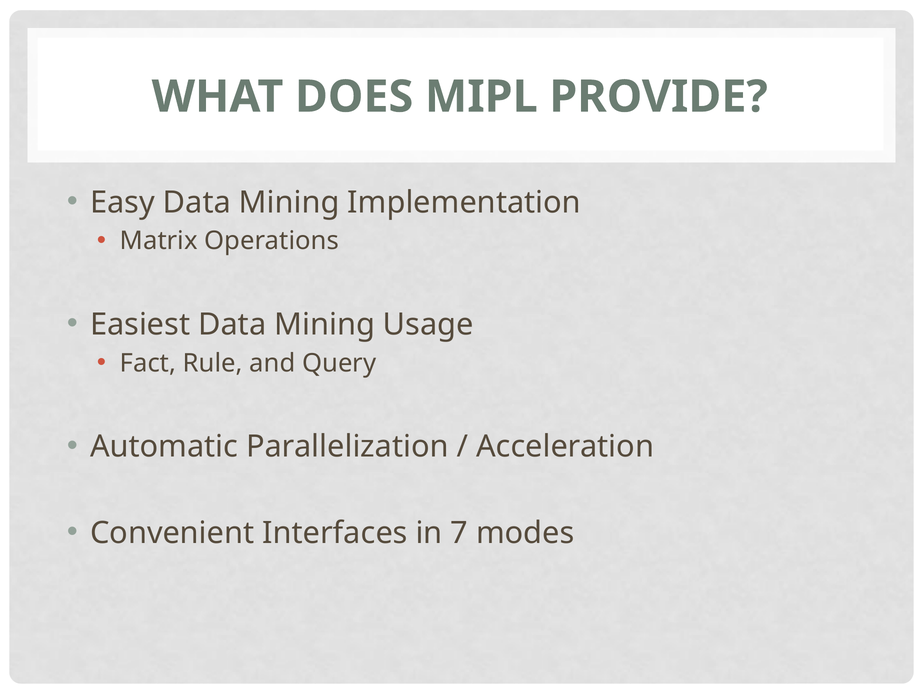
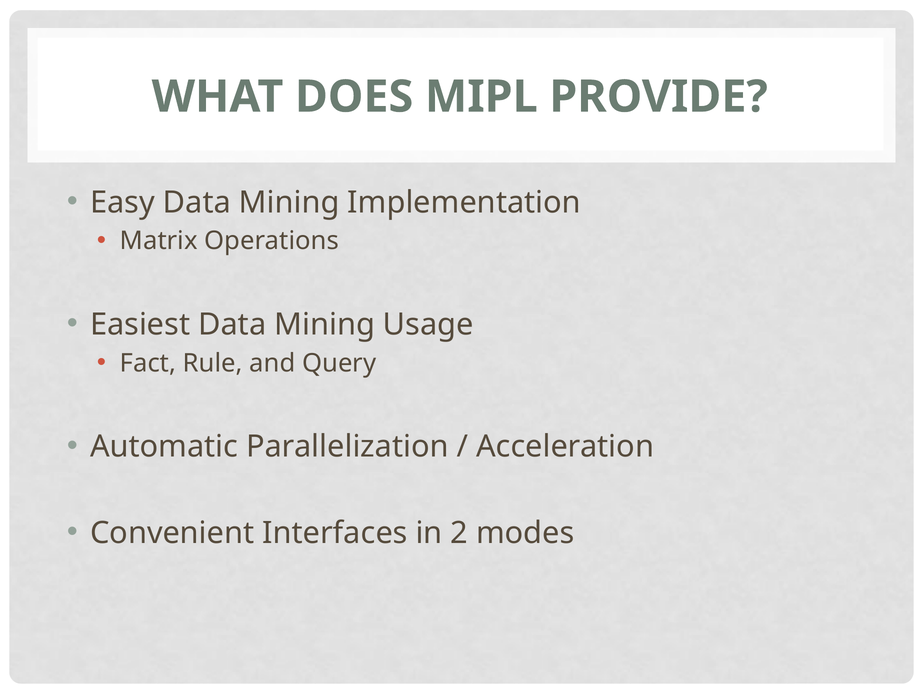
7: 7 -> 2 (459, 532)
